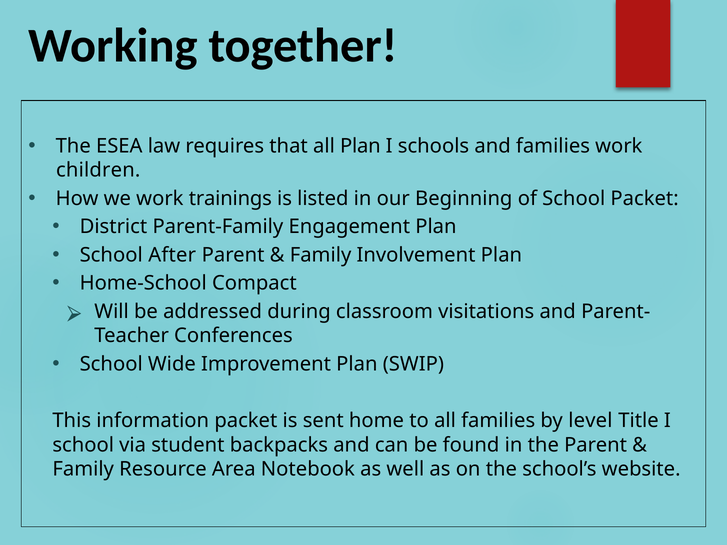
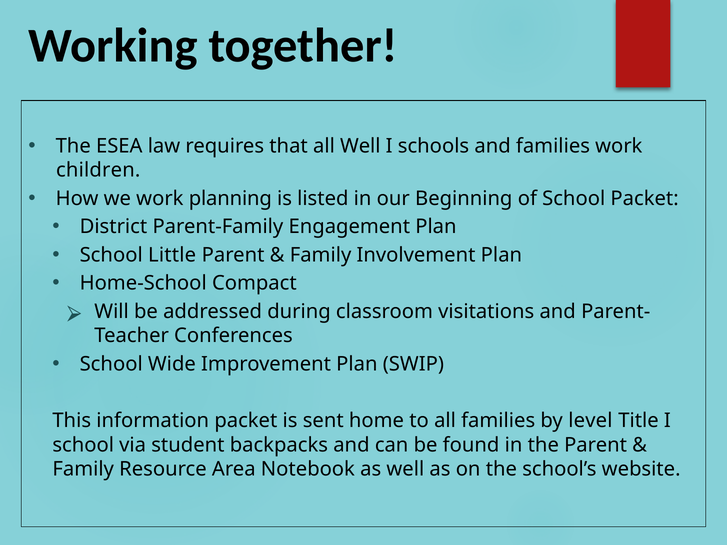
all Plan: Plan -> Well (360, 146)
trainings: trainings -> planning (230, 199)
After: After -> Little (172, 255)
